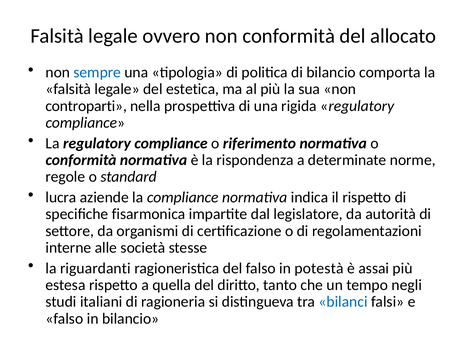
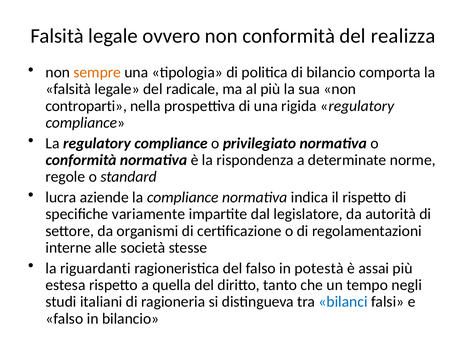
allocato: allocato -> realizza (403, 36)
sempre colour: blue -> orange (97, 72)
estetica: estetica -> radicale (193, 89)
riferimento: riferimento -> privilegiato (259, 143)
fisarmonica: fisarmonica -> variamente (149, 214)
